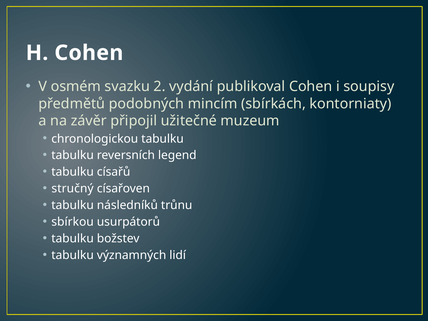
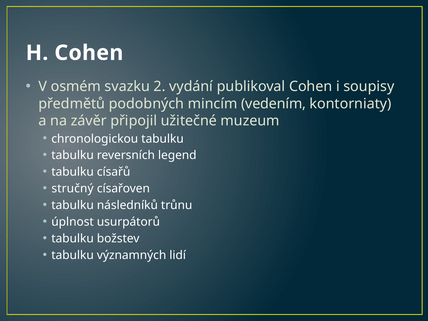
sbírkách: sbírkách -> vedením (274, 104)
sbírkou: sbírkou -> úplnost (73, 222)
